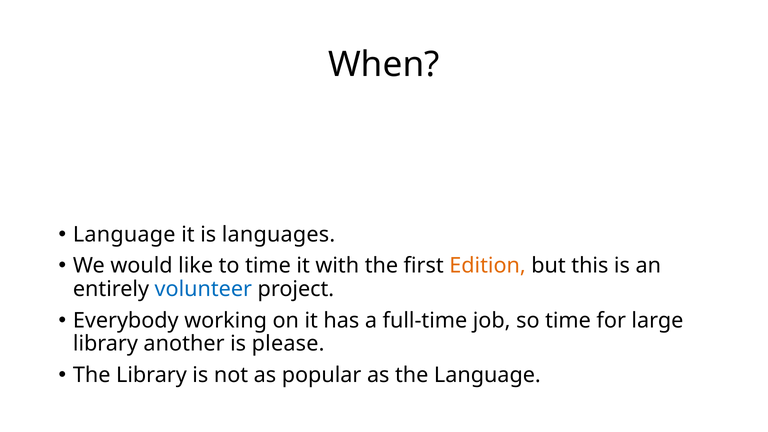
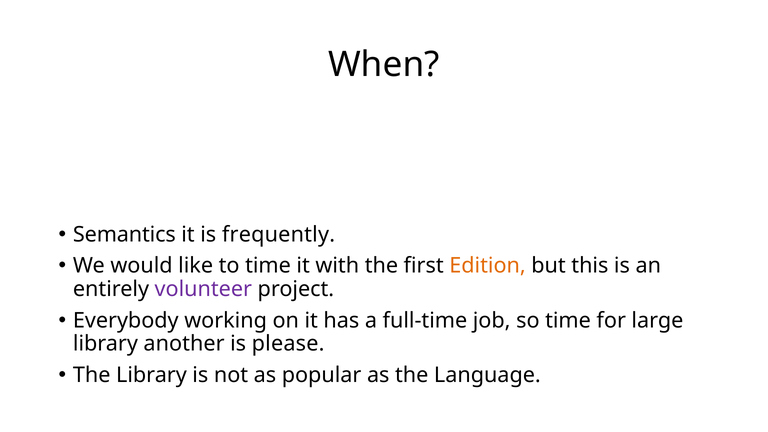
Language: Language -> Semantics (124, 234)
languages: languages -> frequently (279, 234)
volunteer colour: blue -> purple (203, 289)
